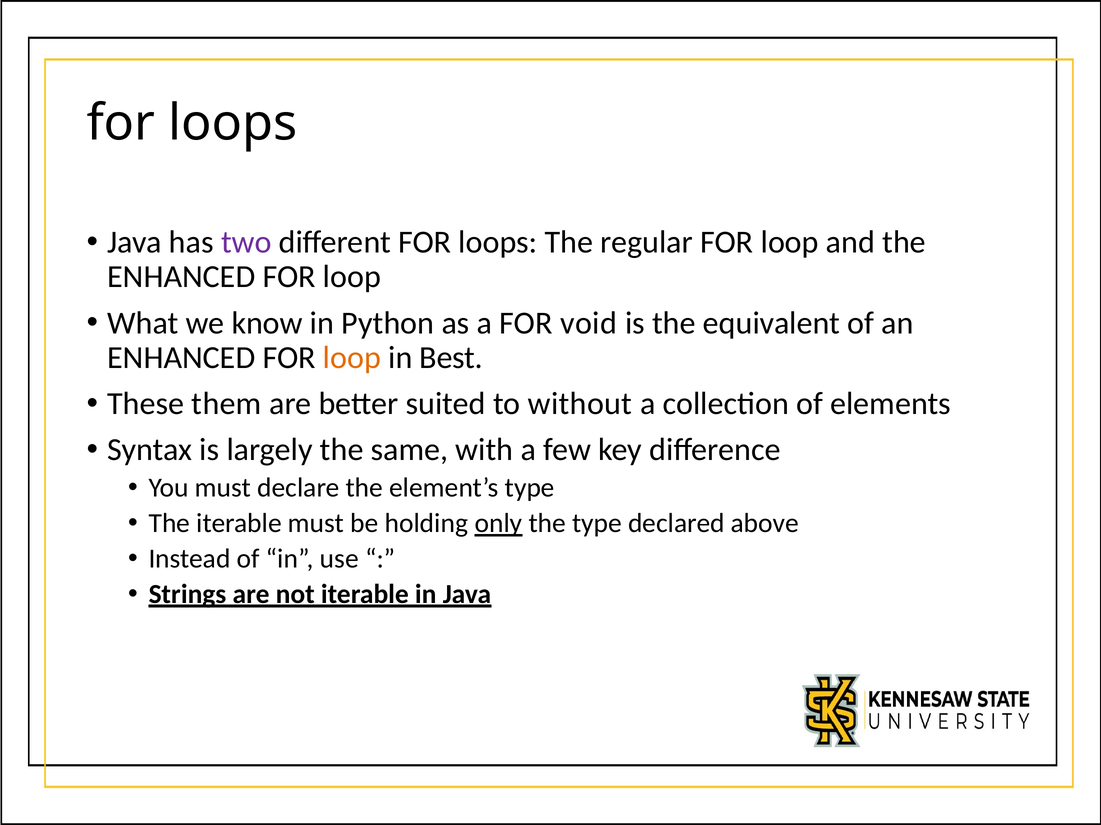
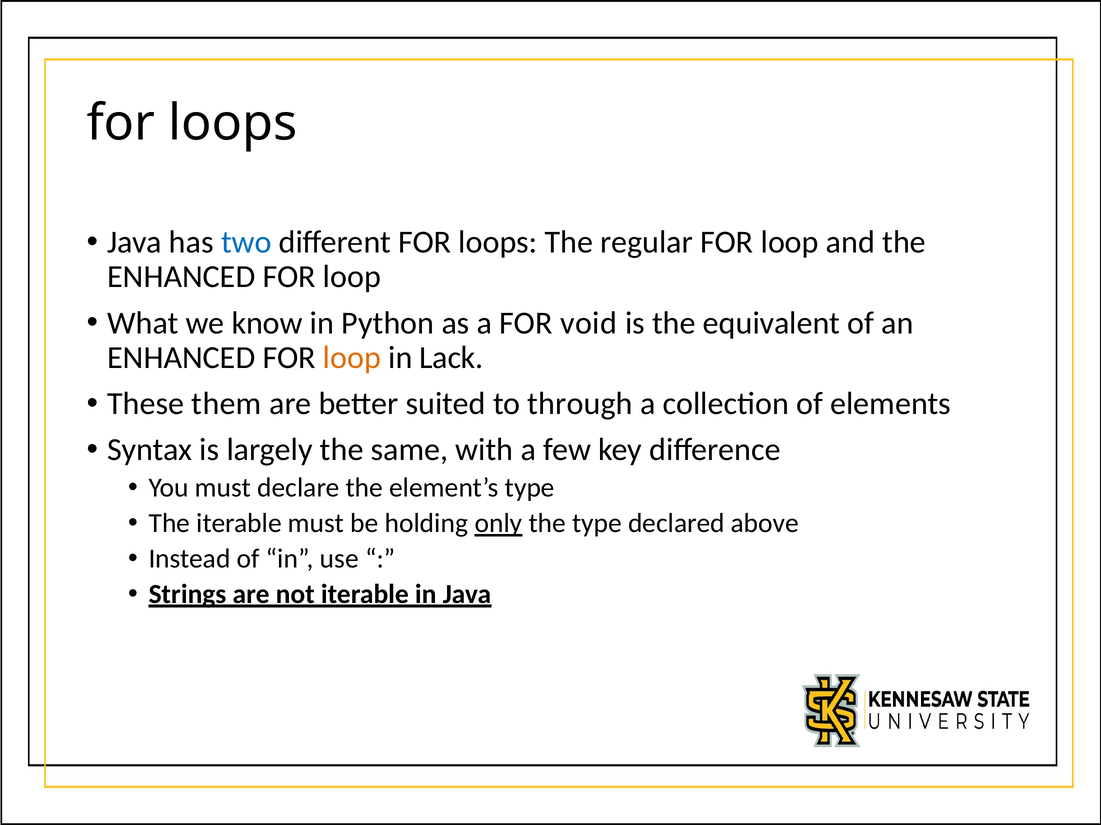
two colour: purple -> blue (246, 242)
Best: Best -> Lack (451, 358)
without: without -> through (580, 404)
